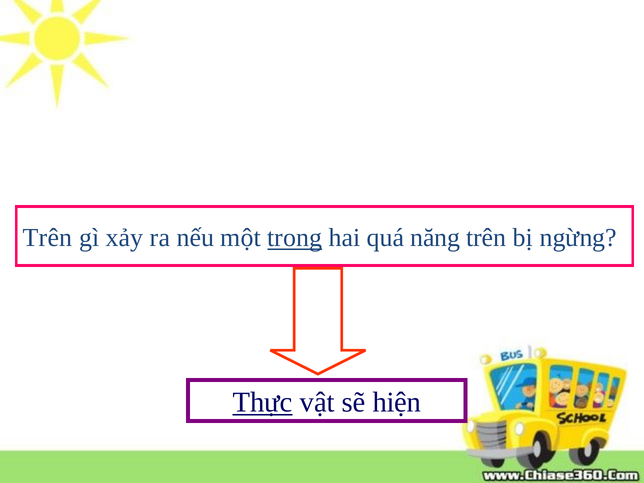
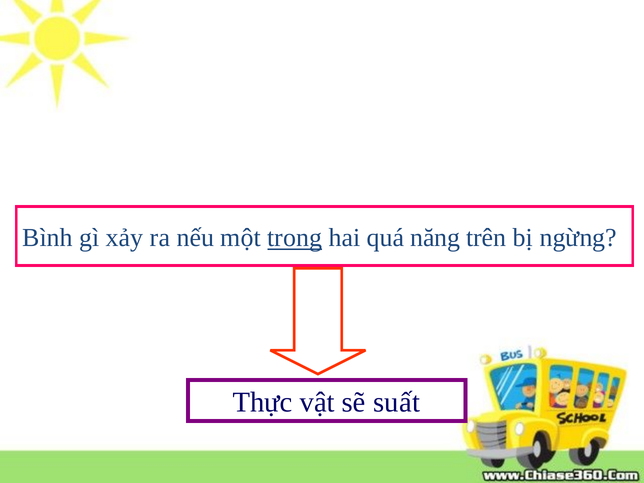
Trên: Trên -> Bình (48, 238)
Thực underline: present -> none (263, 402)
hiện: hiện -> suất (397, 402)
